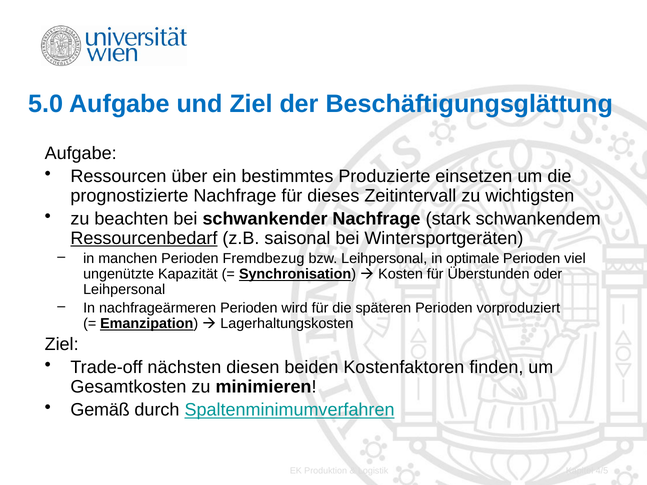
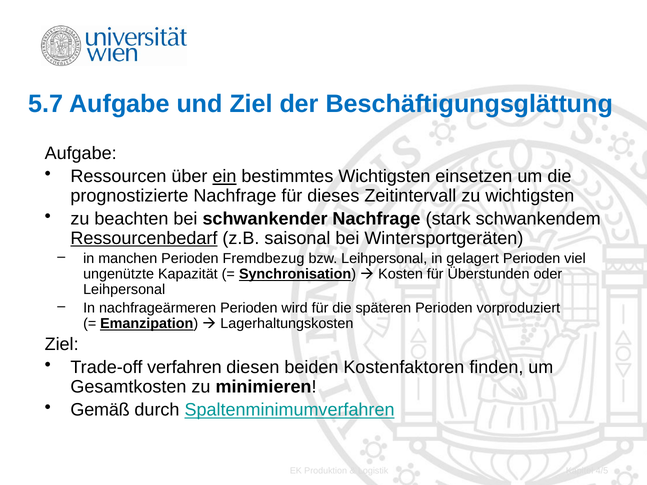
5.0: 5.0 -> 5.7 (46, 104)
ein underline: none -> present (224, 177)
bestimmtes Produzierte: Produzierte -> Wichtigsten (384, 177)
optimale: optimale -> gelagert (473, 259)
nächsten: nächsten -> verfahren (184, 368)
